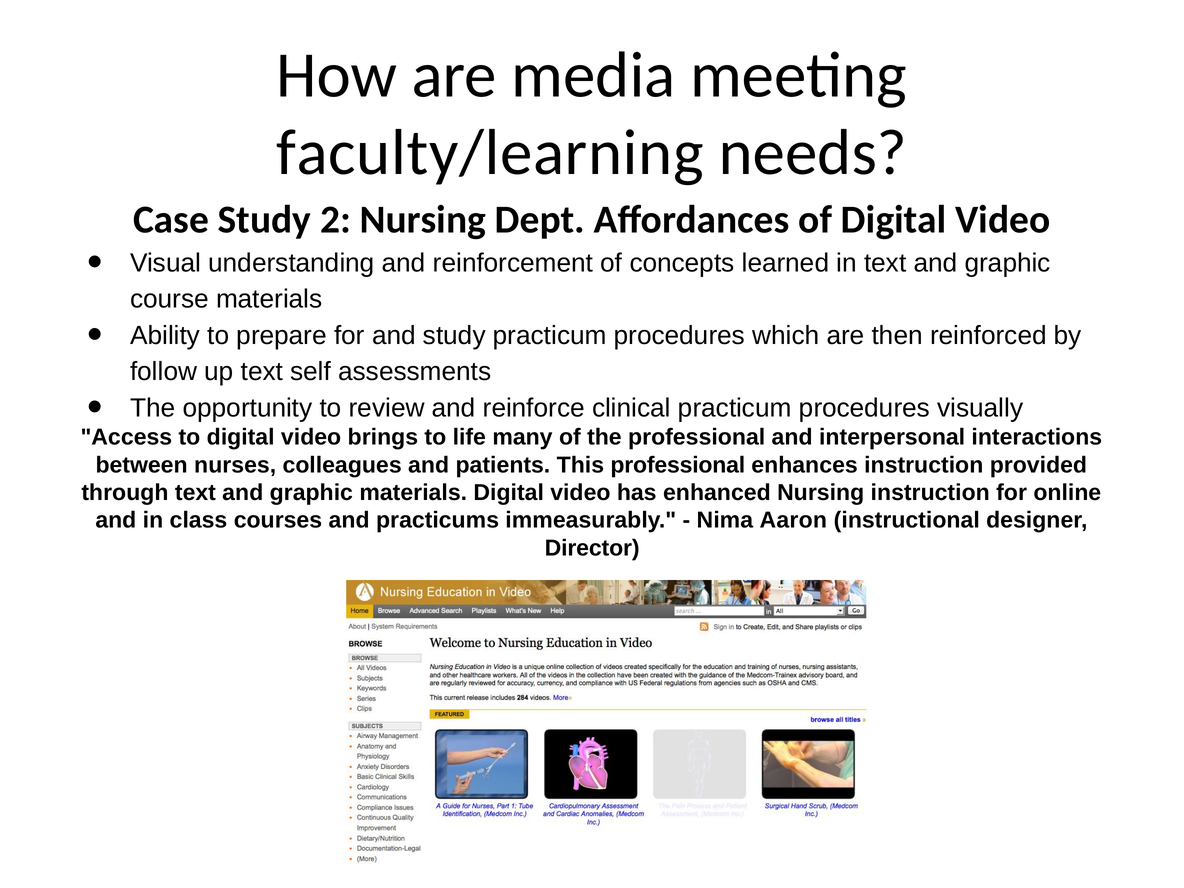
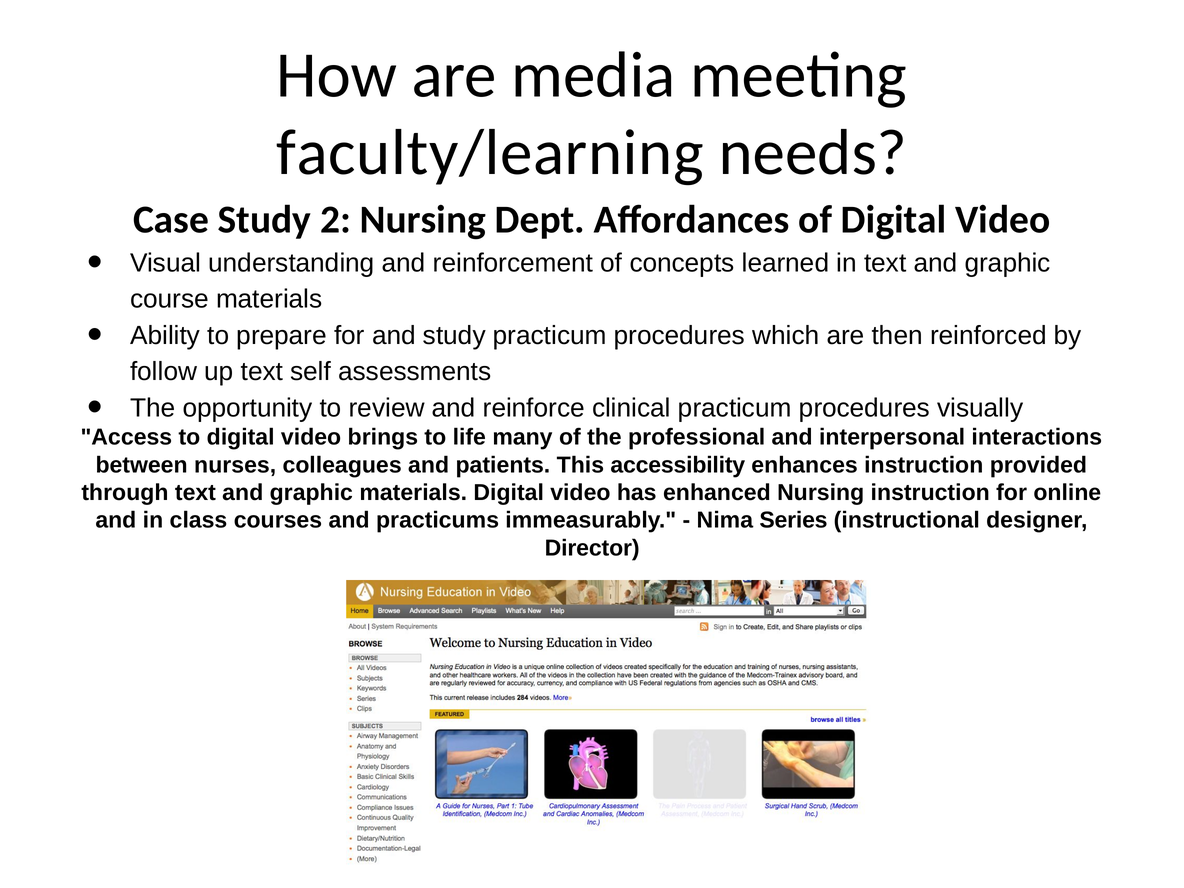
This professional: professional -> accessibility (678, 465)
Aaron: Aaron -> Series (794, 520)
